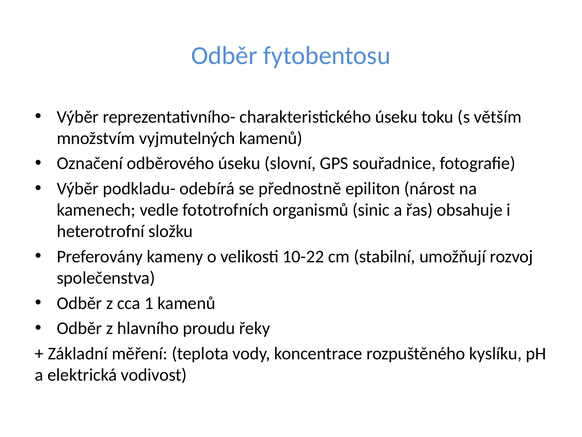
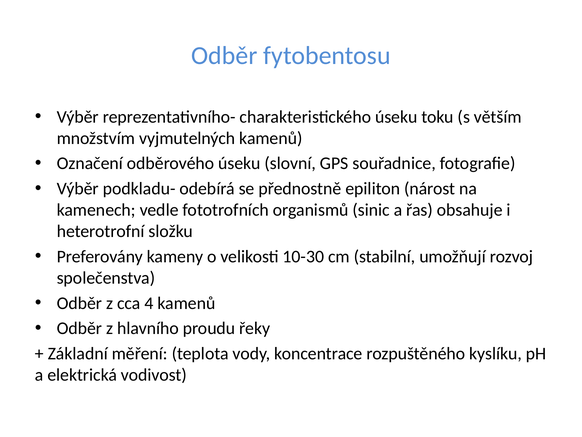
10-22: 10-22 -> 10-30 (303, 256)
1: 1 -> 4 (149, 303)
